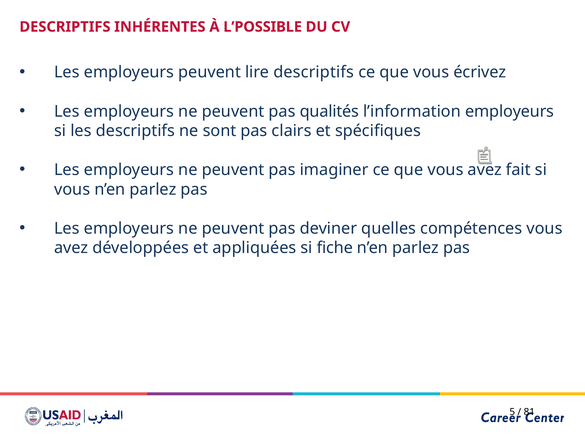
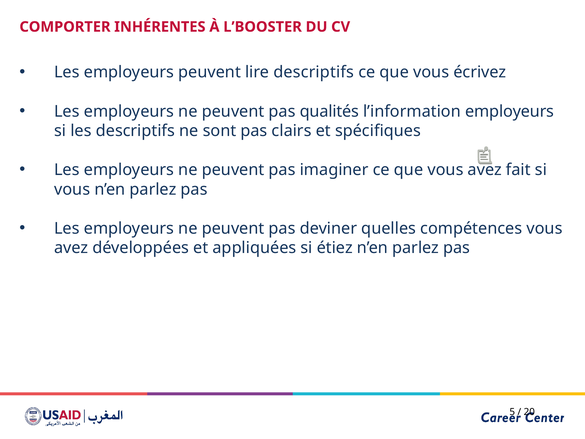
DESCRIPTIFS: DESCRIPTIFS -> COMPORTER (65, 27)
L’POSSIBLE: L’POSSIBLE -> L’BOOSTER (263, 27)
fiche: fiche -> étiez (335, 248)
81: 81 -> 20 (529, 412)
